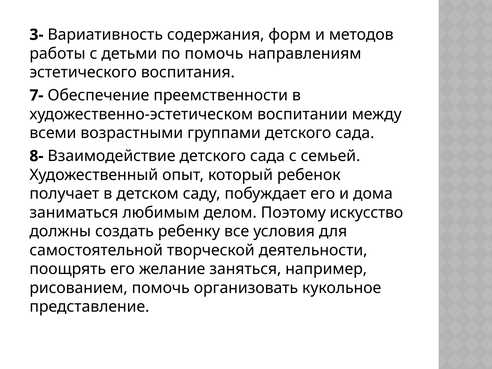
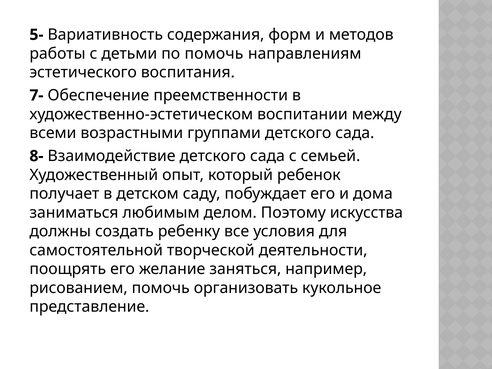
3-: 3- -> 5- (36, 35)
искусство: искусство -> искусства (366, 213)
